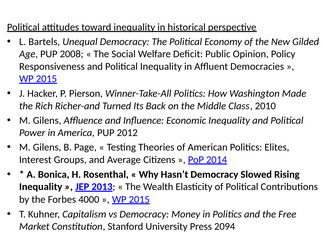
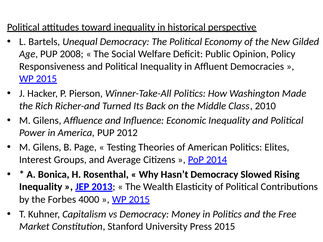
Press 2094: 2094 -> 2015 (225, 227)
